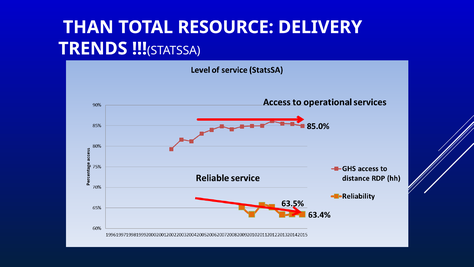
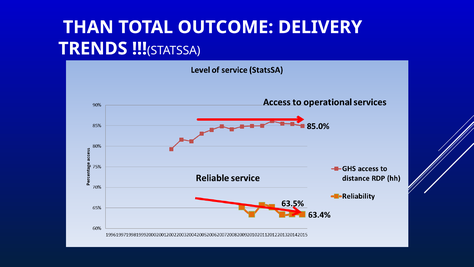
RESOURCE: RESOURCE -> OUTCOME (226, 27)
